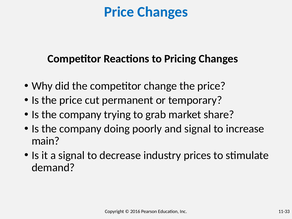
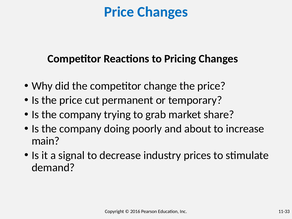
and signal: signal -> about (198, 129)
